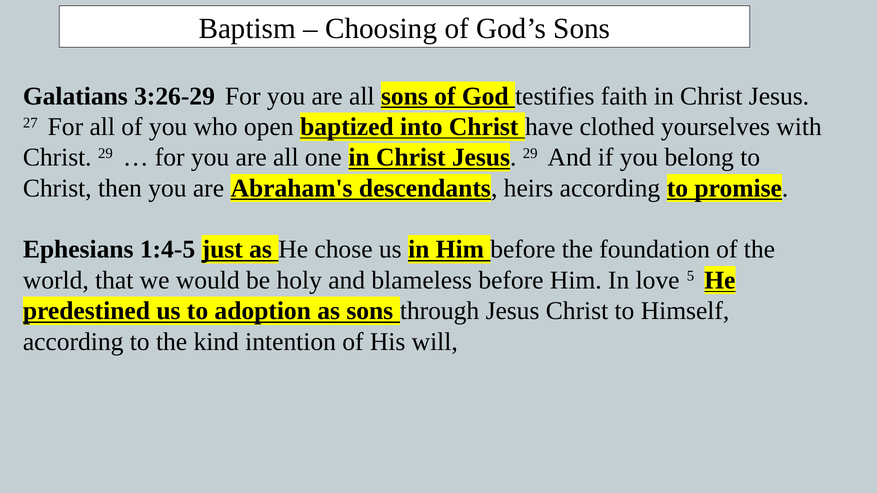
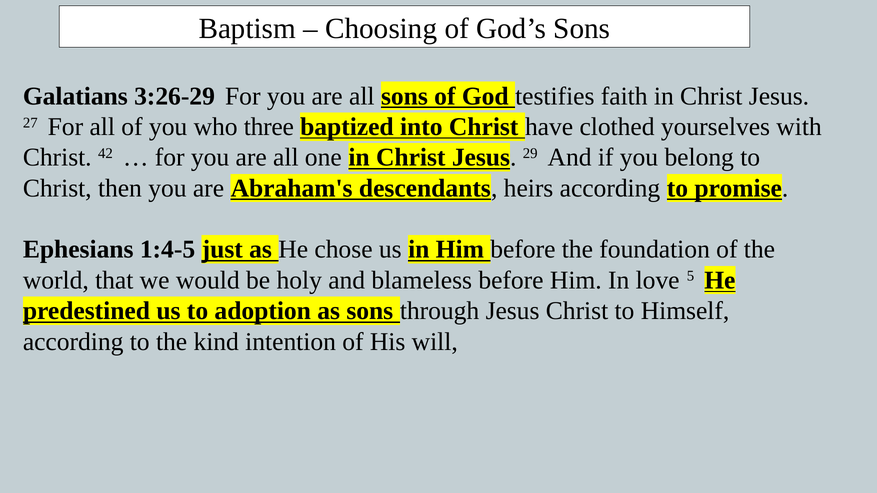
open: open -> three (269, 127)
Christ 29: 29 -> 42 (106, 153)
